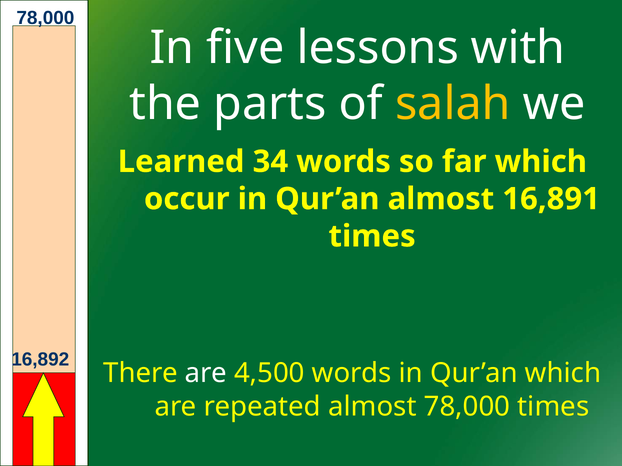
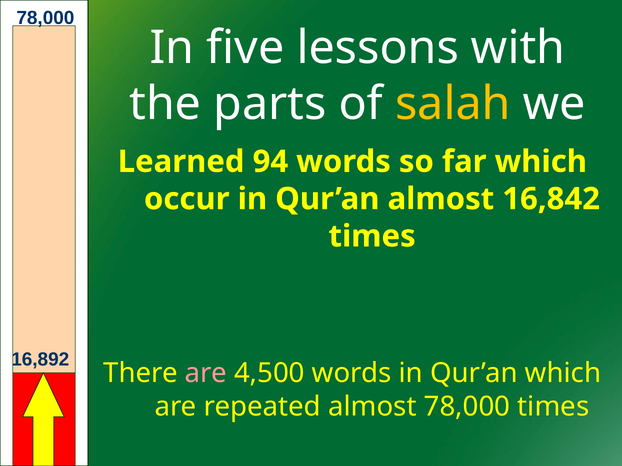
34: 34 -> 94 (270, 162)
16,891: 16,891 -> 16,842 (551, 199)
are colour: white -> pink (206, 374)
